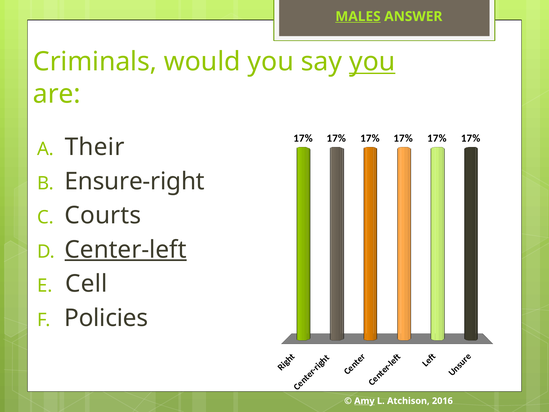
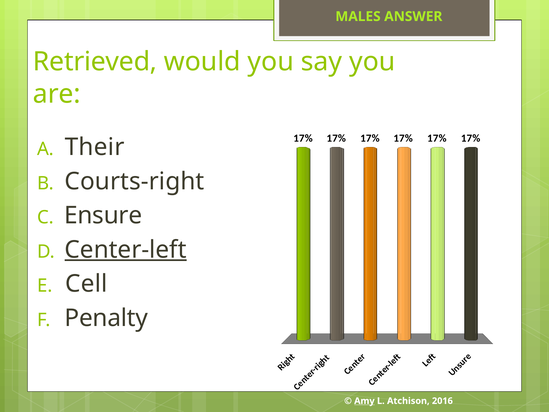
MALES underline: present -> none (358, 16)
Criminals: Criminals -> Retrieved (95, 62)
you underline: present -> none (372, 62)
Ensure-right: Ensure-right -> Courts-right (134, 181)
Courts: Courts -> Ensure (103, 215)
Policies: Policies -> Penalty (106, 318)
